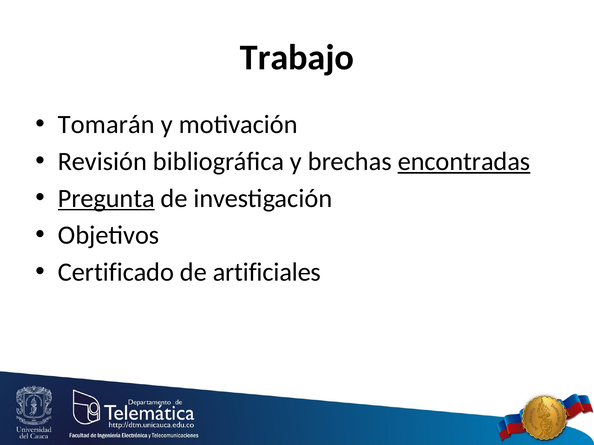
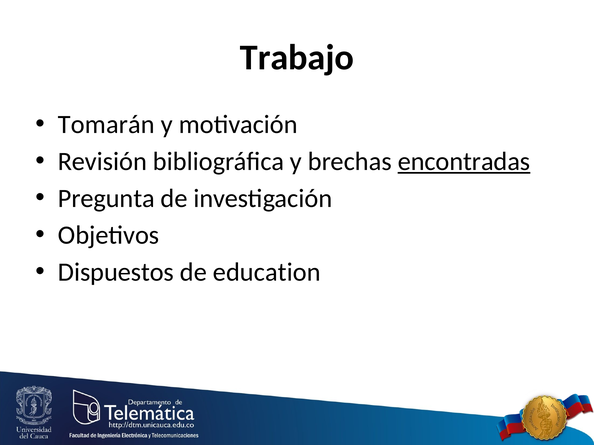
Pregunta underline: present -> none (106, 199)
Certificado: Certificado -> Dispuestos (116, 273)
artificiales: artificiales -> education (267, 273)
